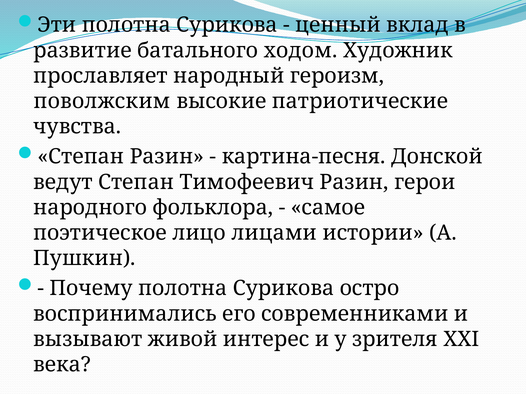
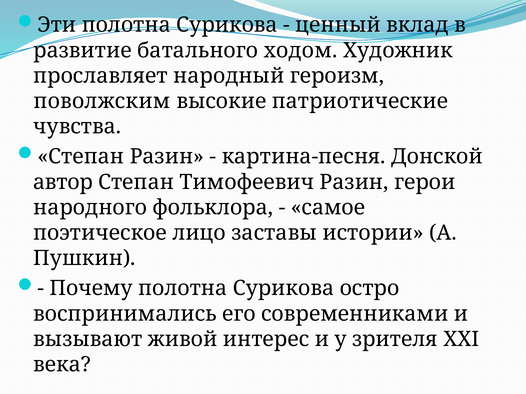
ведут: ведут -> автор (63, 182)
лицами: лицами -> заставы (274, 233)
